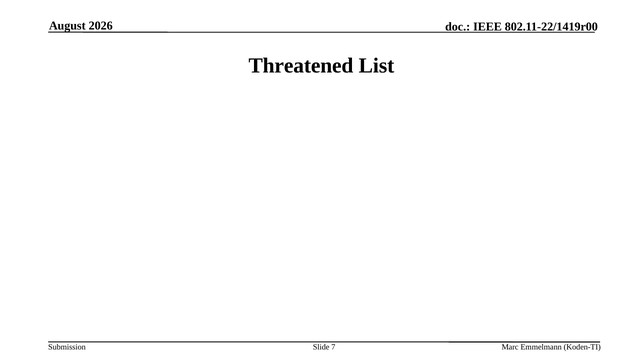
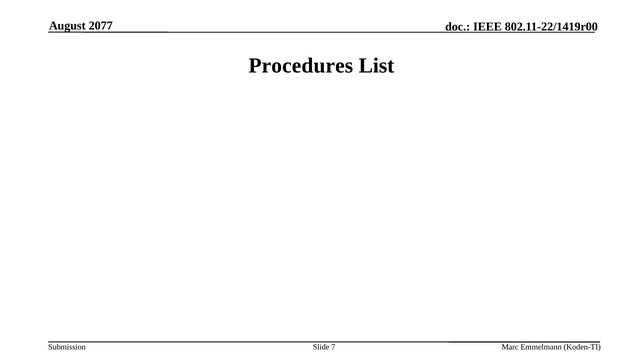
2026: 2026 -> 2077 (101, 26)
Threatened: Threatened -> Procedures (301, 66)
